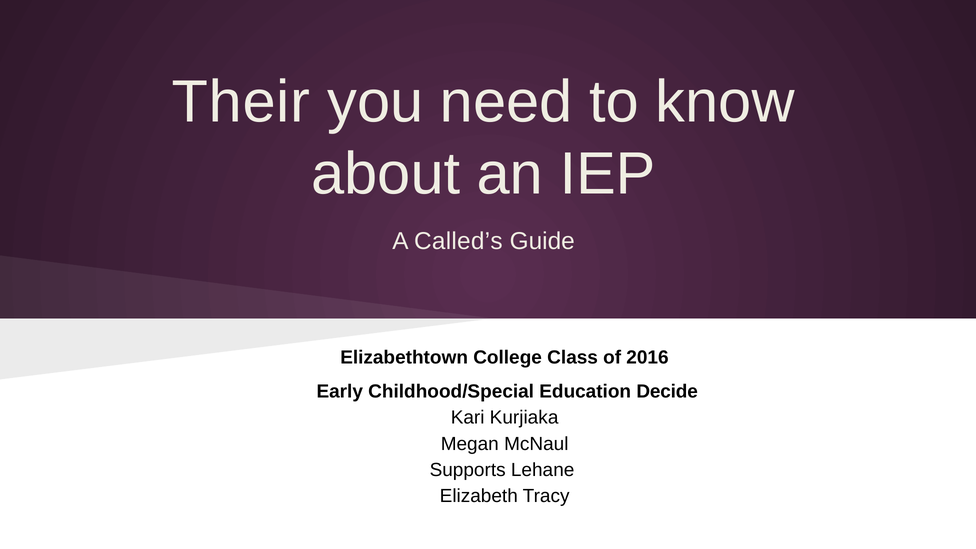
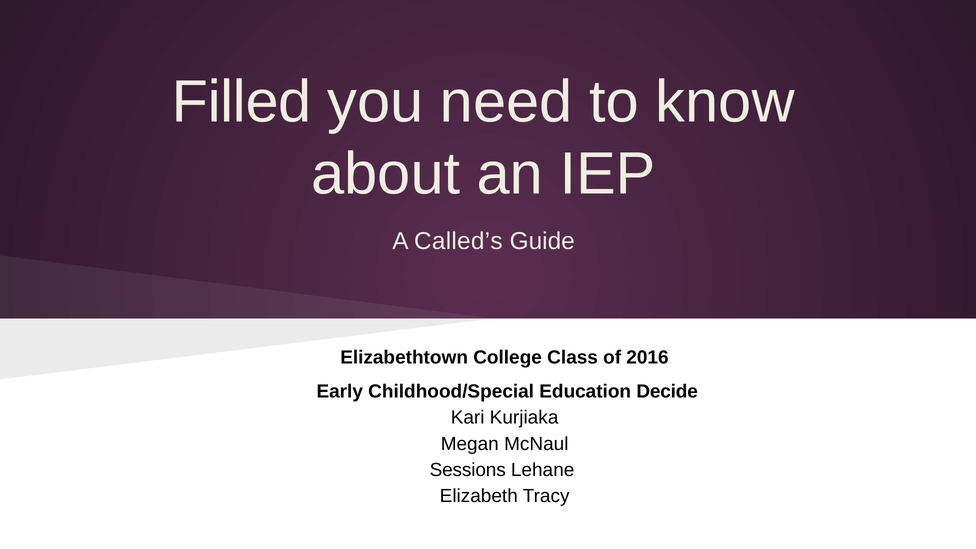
Their: Their -> Filled (242, 102)
Supports: Supports -> Sessions (468, 470)
